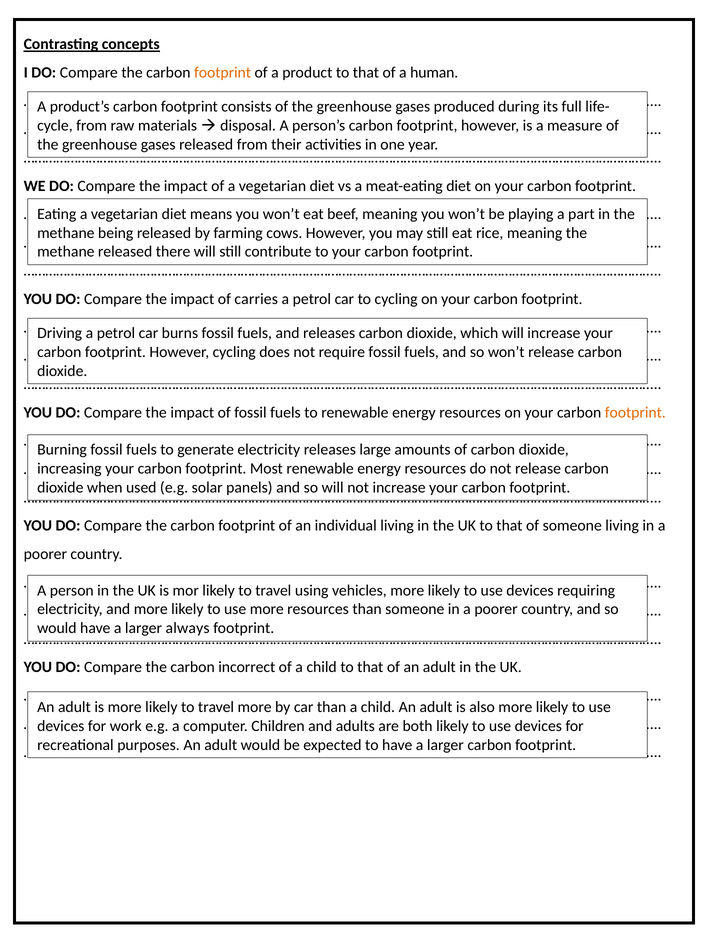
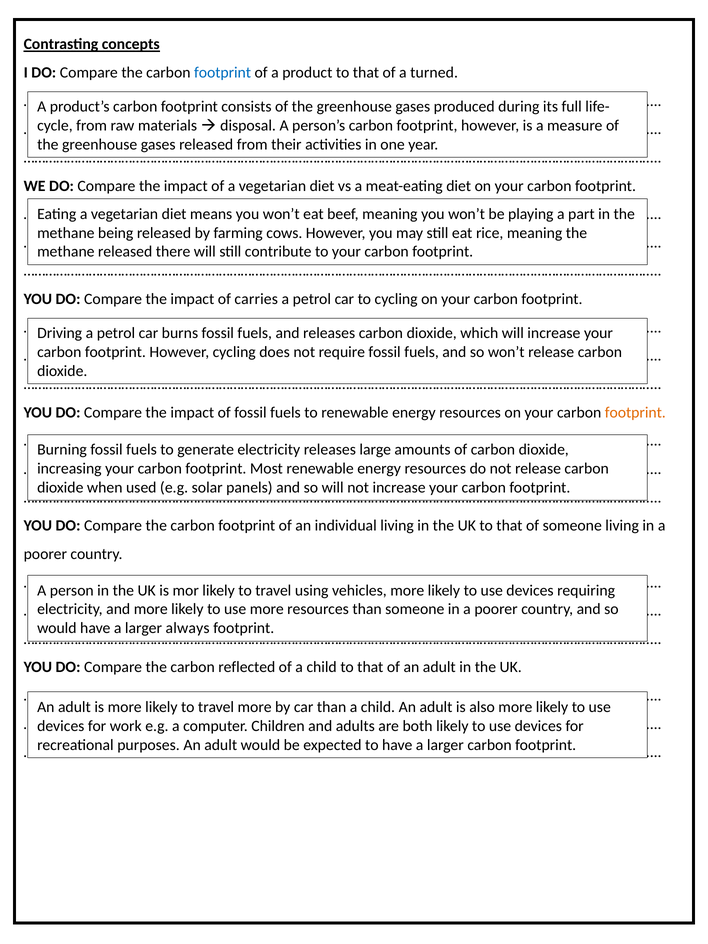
footprint colour: orange -> blue (223, 73)
human: human -> turned (434, 73)
incorrect: incorrect -> reflected (247, 667)
